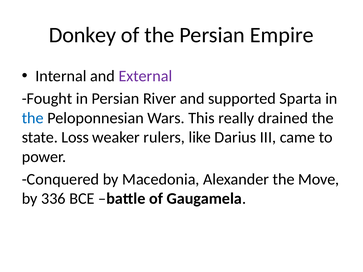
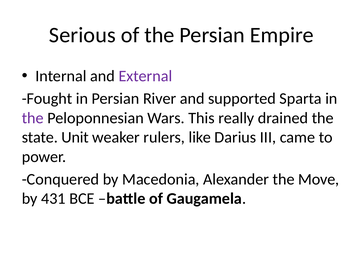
Donkey: Donkey -> Serious (82, 35)
the colour: blue -> purple (33, 118)
Loss: Loss -> Unit (75, 137)
336: 336 -> 431 (53, 199)
